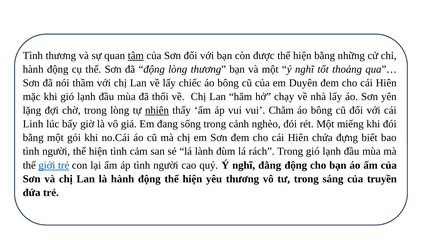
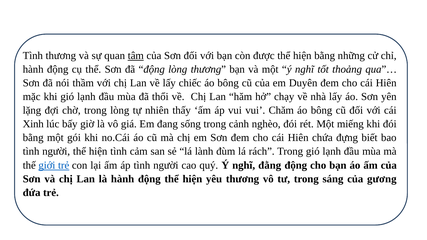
nhiên underline: present -> none (157, 110)
Linh: Linh -> Xinh (33, 124)
truyền: truyền -> gương (382, 179)
